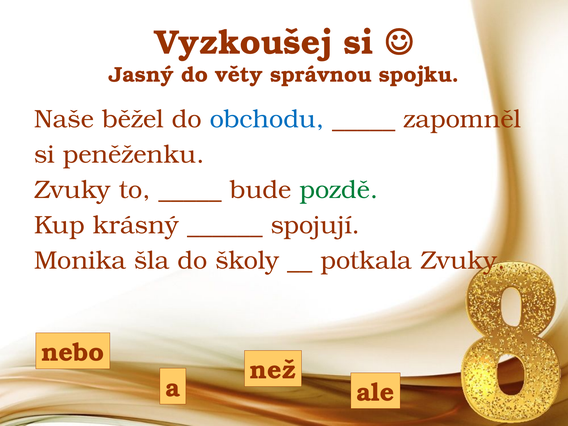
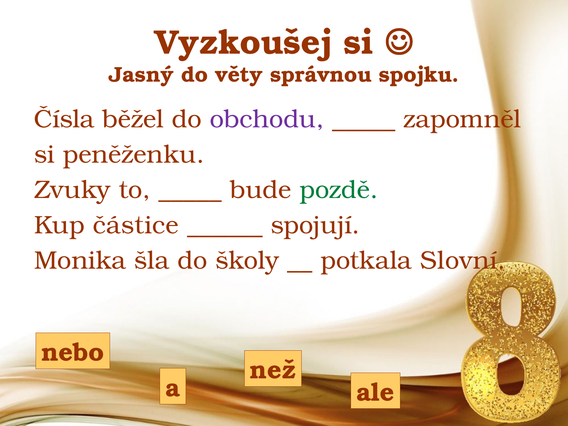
Naše: Naše -> Čísla (64, 119)
obchodu colour: blue -> purple (267, 119)
krásný: krásný -> částice (136, 225)
potkala Zvuky: Zvuky -> Slovní (463, 261)
